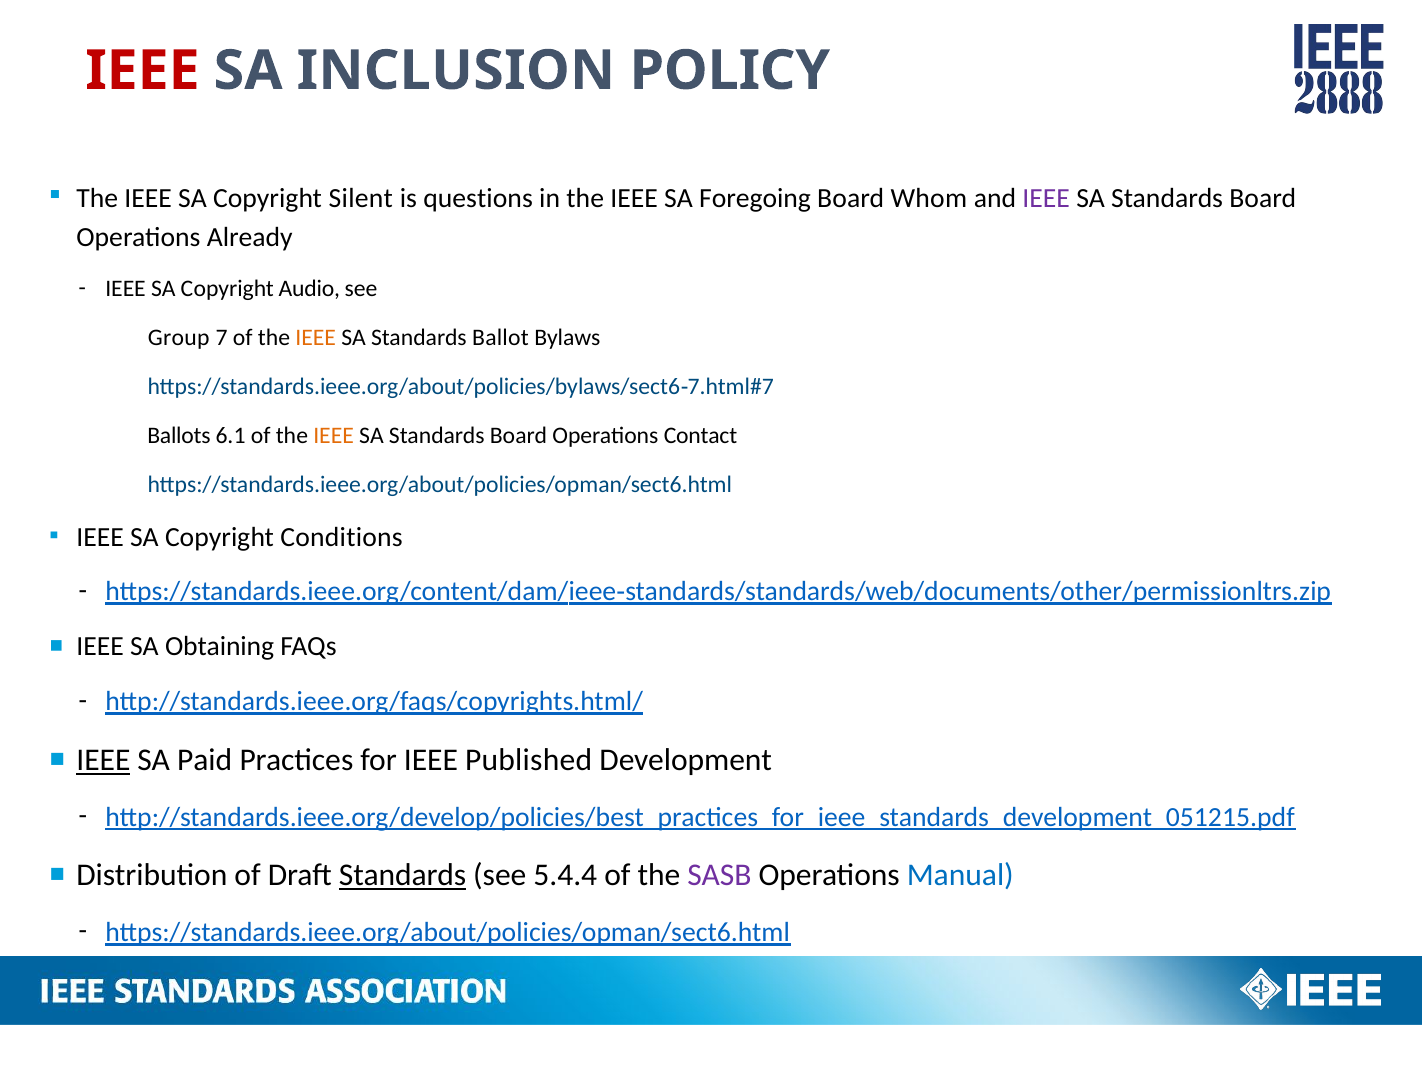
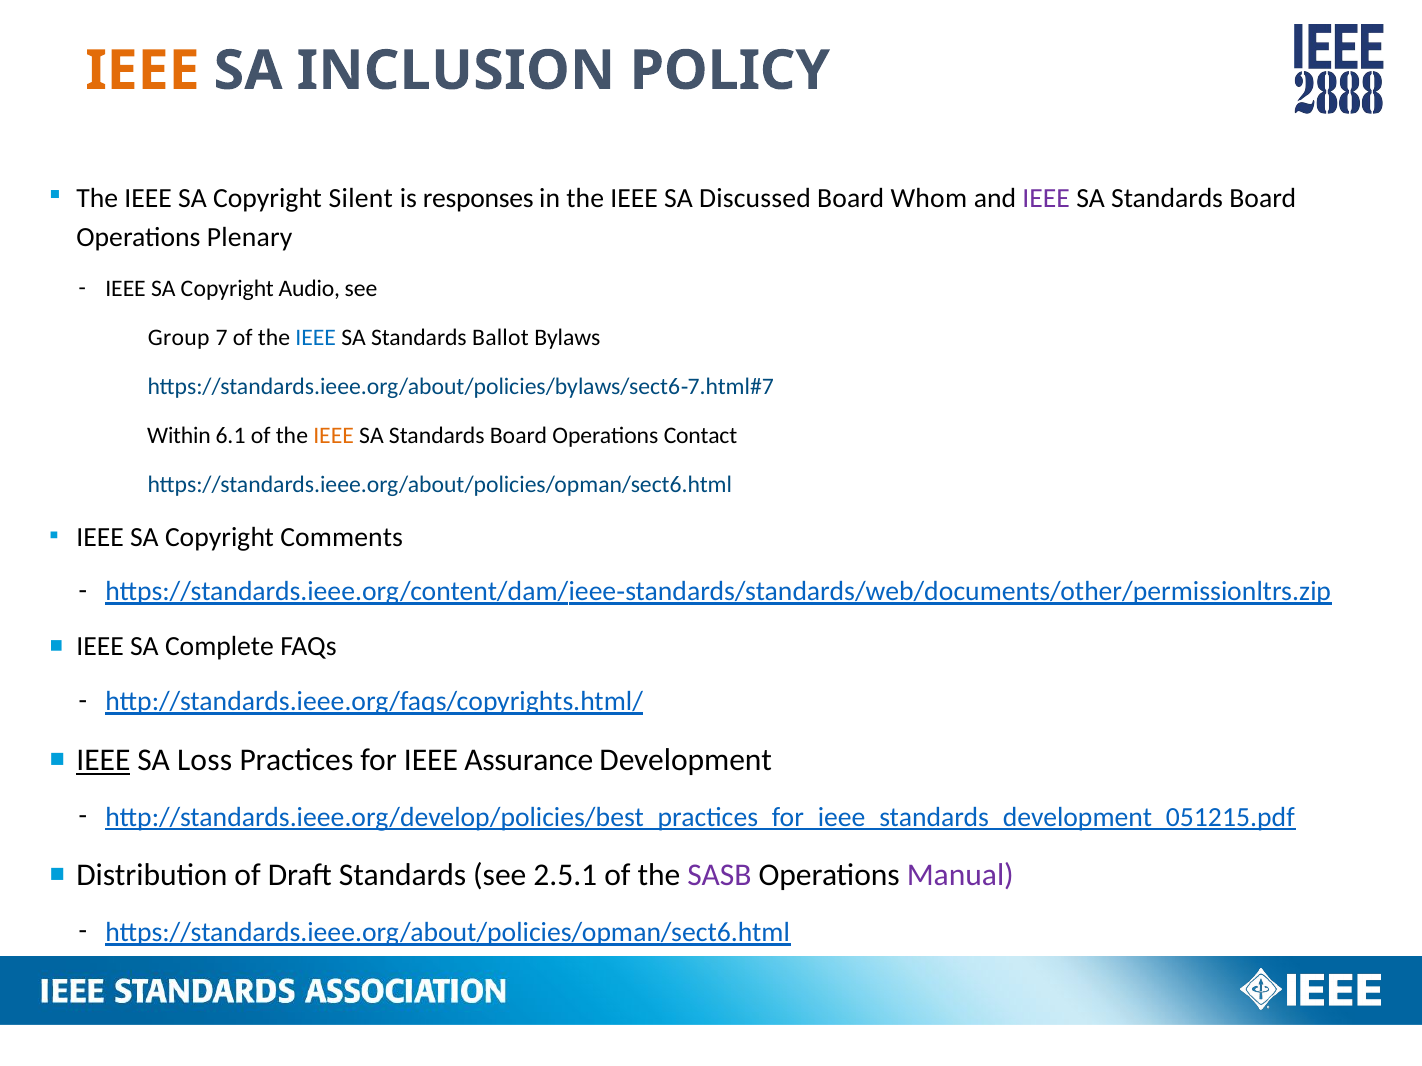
IEEE colour: red -> orange (142, 71)
questions: questions -> responses (478, 198)
Foregoing: Foregoing -> Discussed (755, 198)
Already: Already -> Plenary (250, 238)
IEEE colour: orange -> blue (316, 338)
Ballots: Ballots -> Within (179, 436)
Conditions: Conditions -> Comments (342, 537)
Obtaining: Obtaining -> Complete (219, 647)
Paid: Paid -> Loss (205, 760)
Published: Published -> Assurance (529, 760)
Standards underline: present -> none (403, 876)
5.4.4: 5.4.4 -> 2.5.1 (565, 876)
Manual colour: blue -> purple (960, 876)
